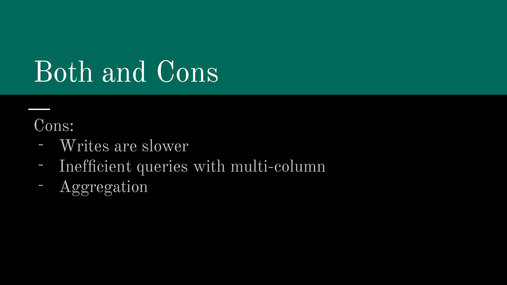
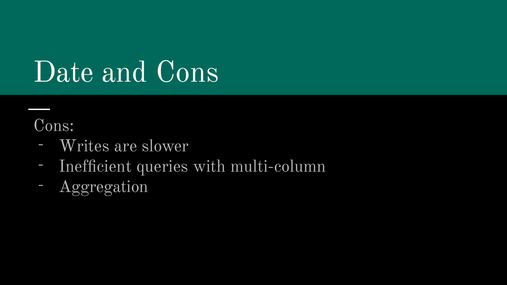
Both: Both -> Date (63, 72)
